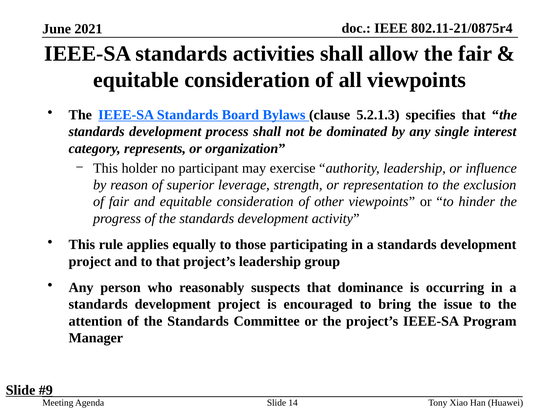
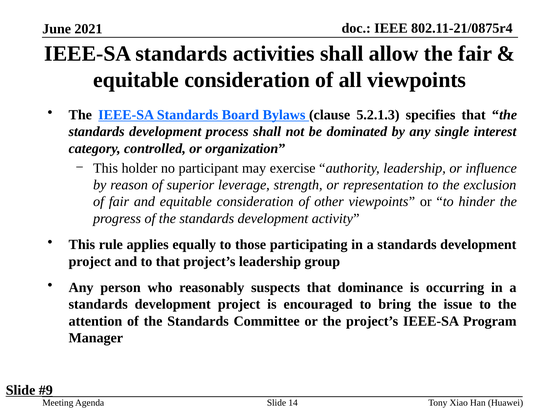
represents: represents -> controlled (155, 148)
